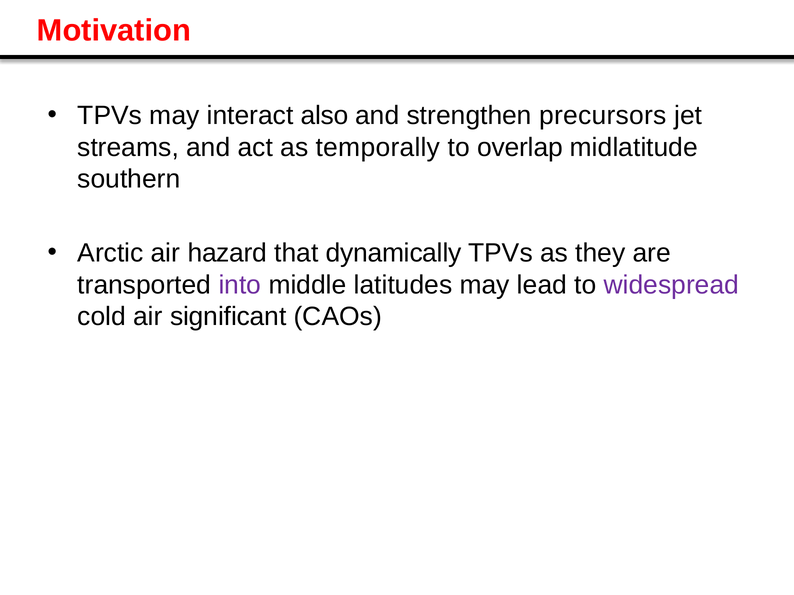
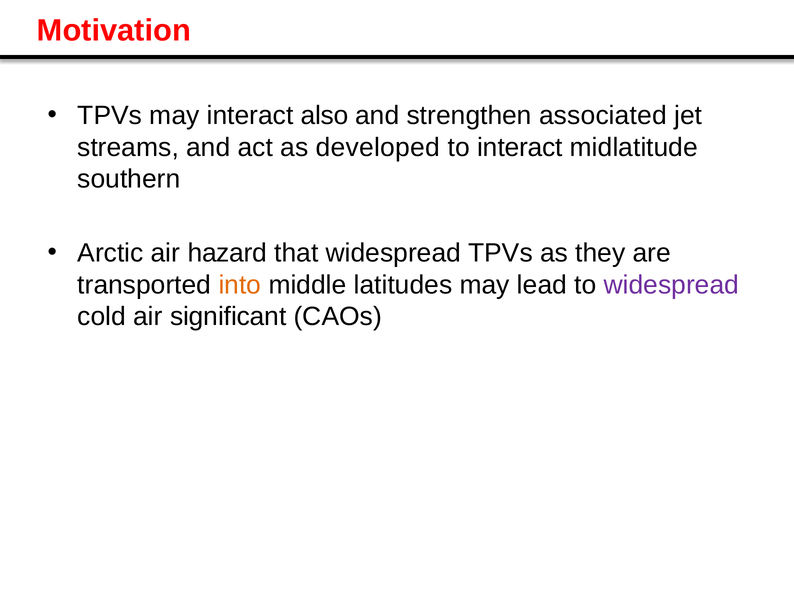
precursors: precursors -> associated (603, 116)
temporally: temporally -> developed (378, 148)
to overlap: overlap -> interact (520, 148)
that dynamically: dynamically -> widespread (393, 253)
into colour: purple -> orange (240, 285)
